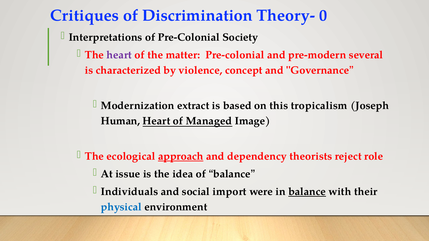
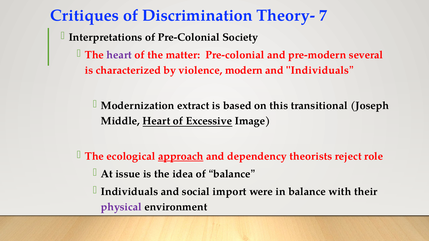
0: 0 -> 7 (323, 16)
concept: concept -> modern (244, 70)
and Governance: Governance -> Individuals (318, 70)
tropicalism: tropicalism -> transitional (319, 106)
Human: Human -> Middle (120, 121)
Managed: Managed -> Excessive (209, 121)
balance underline: present -> none (307, 192)
physical colour: blue -> purple (121, 207)
